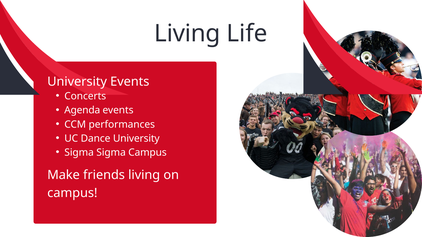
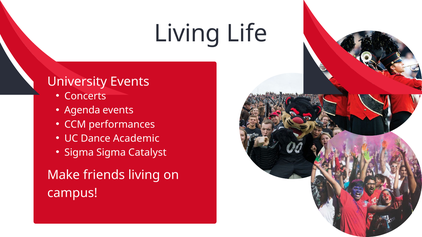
Dance University: University -> Academic (136, 139)
Sigma Campus: Campus -> Catalyst (147, 153)
